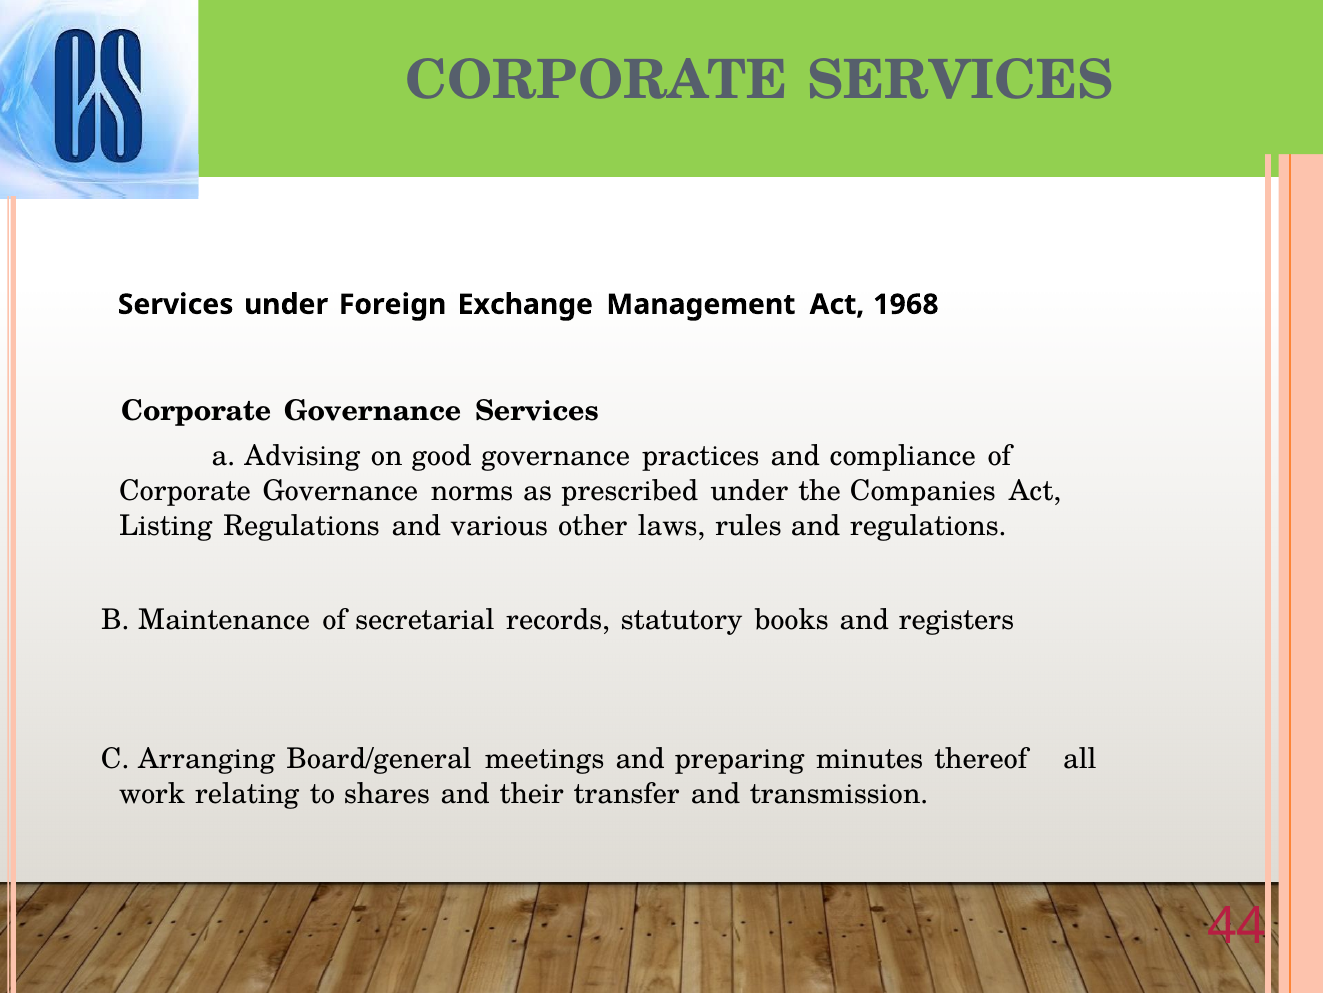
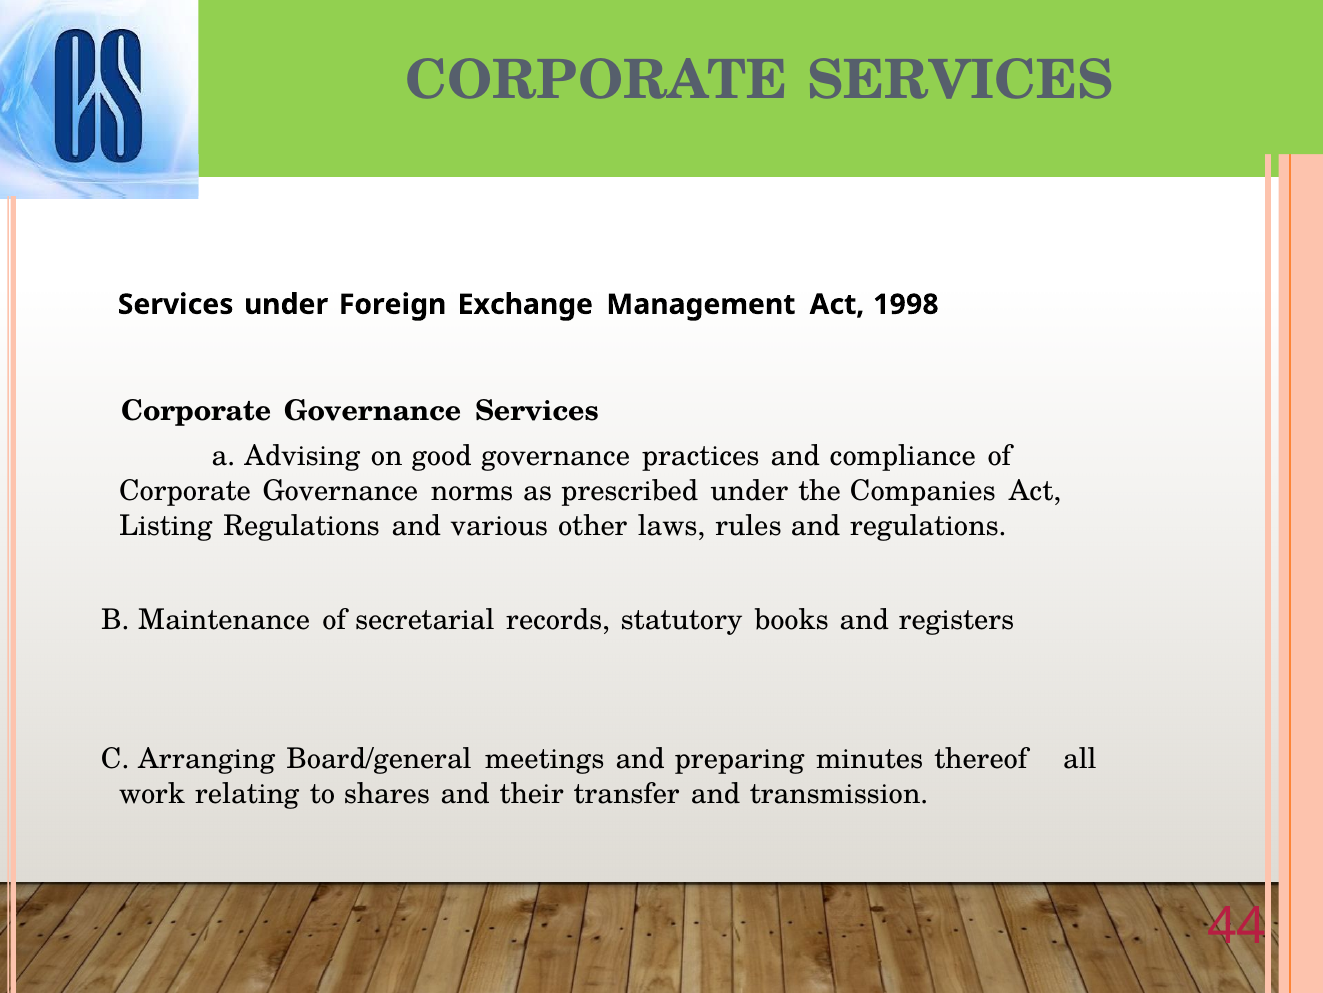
1968: 1968 -> 1998 (906, 304)
